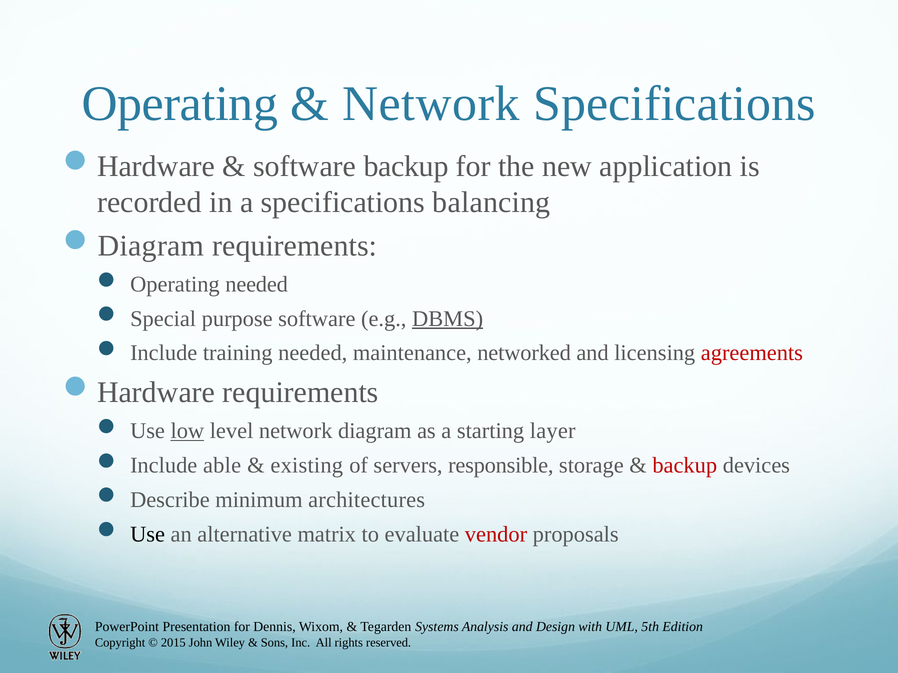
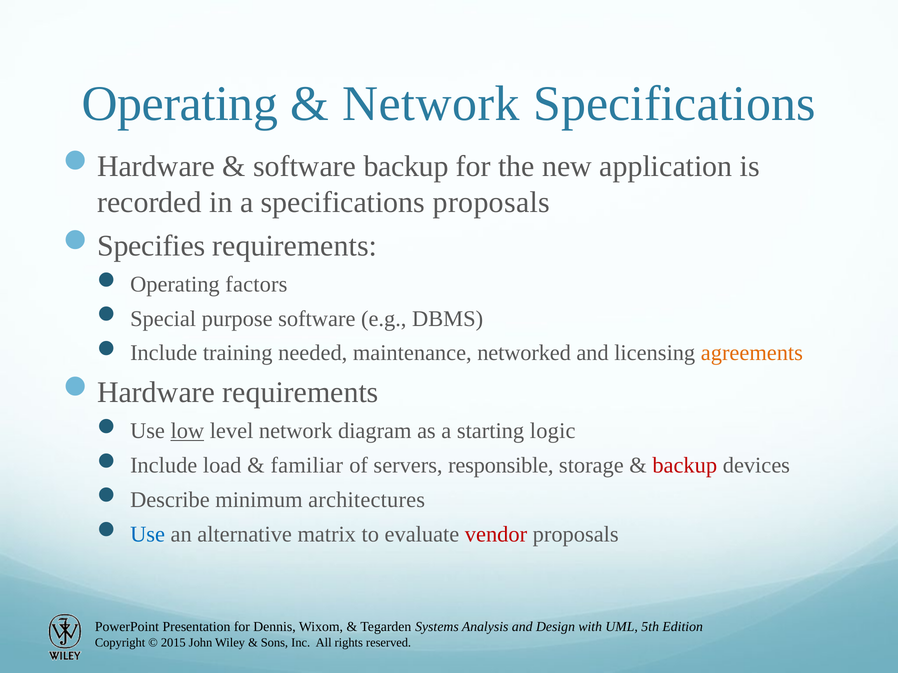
specifications balancing: balancing -> proposals (491, 203)
Diagram: Diagram -> Specifies (151, 246)
Operating needed: needed -> factors (256, 284)
DBMS underline: present -> none (448, 319)
agreements colour: red -> orange (752, 353)
layer: layer -> logic (553, 431)
able: able -> load (222, 466)
existing: existing -> familiar (307, 466)
Use colour: black -> blue (148, 535)
